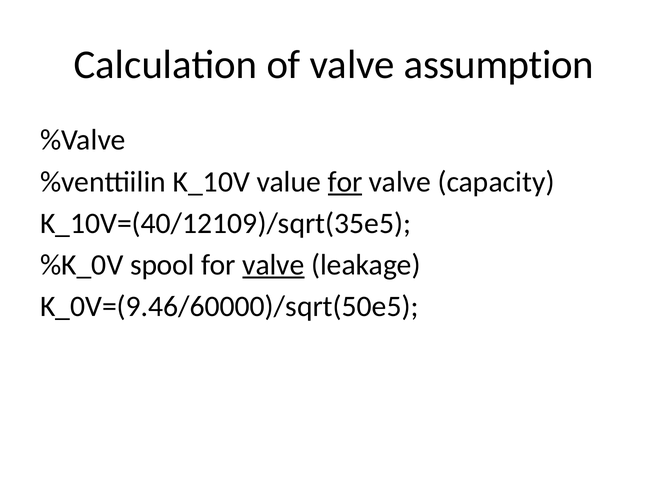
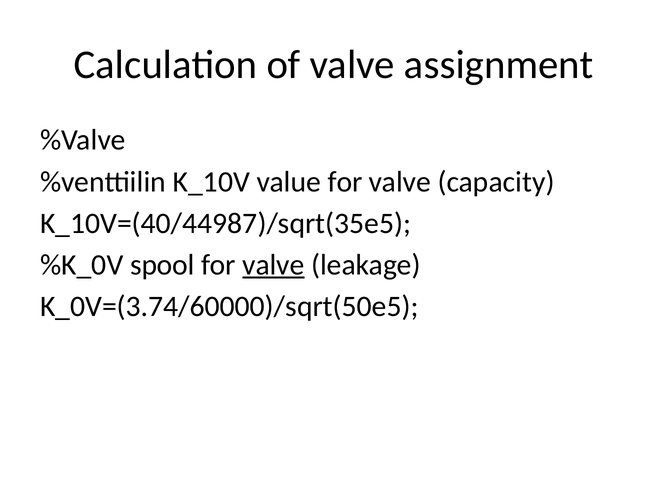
assumption: assumption -> assignment (499, 65)
for underline: present -> none (345, 182)
K_10V=(40/12109)/sqrt(35e5: K_10V=(40/12109)/sqrt(35e5 -> K_10V=(40/44987)/sqrt(35e5 (226, 223)
K_0V=(9.46/60000)/sqrt(50e5: K_0V=(9.46/60000)/sqrt(50e5 -> K_0V=(3.74/60000)/sqrt(50e5 (229, 306)
